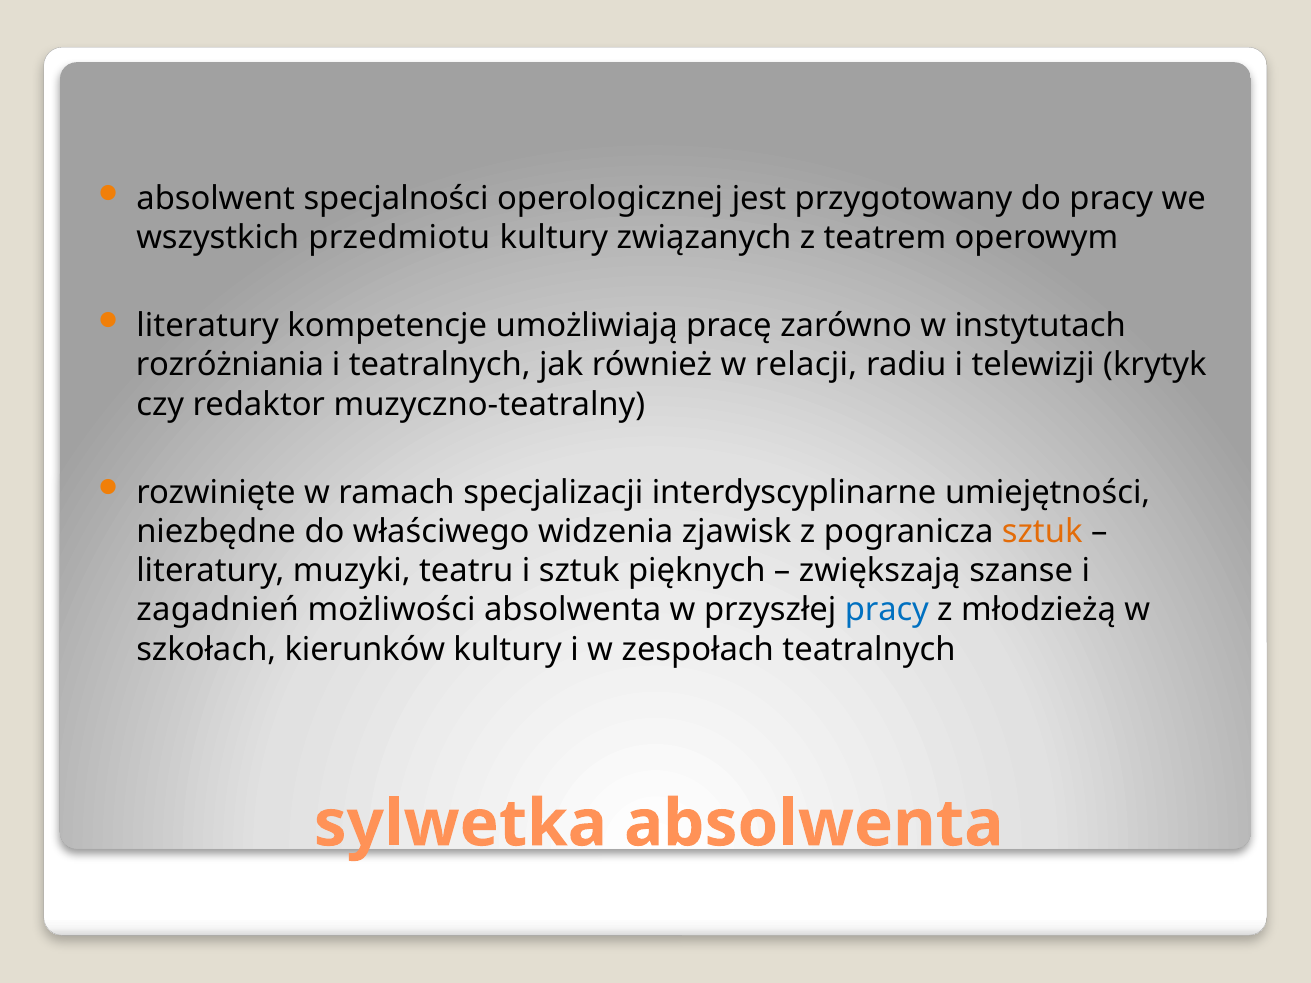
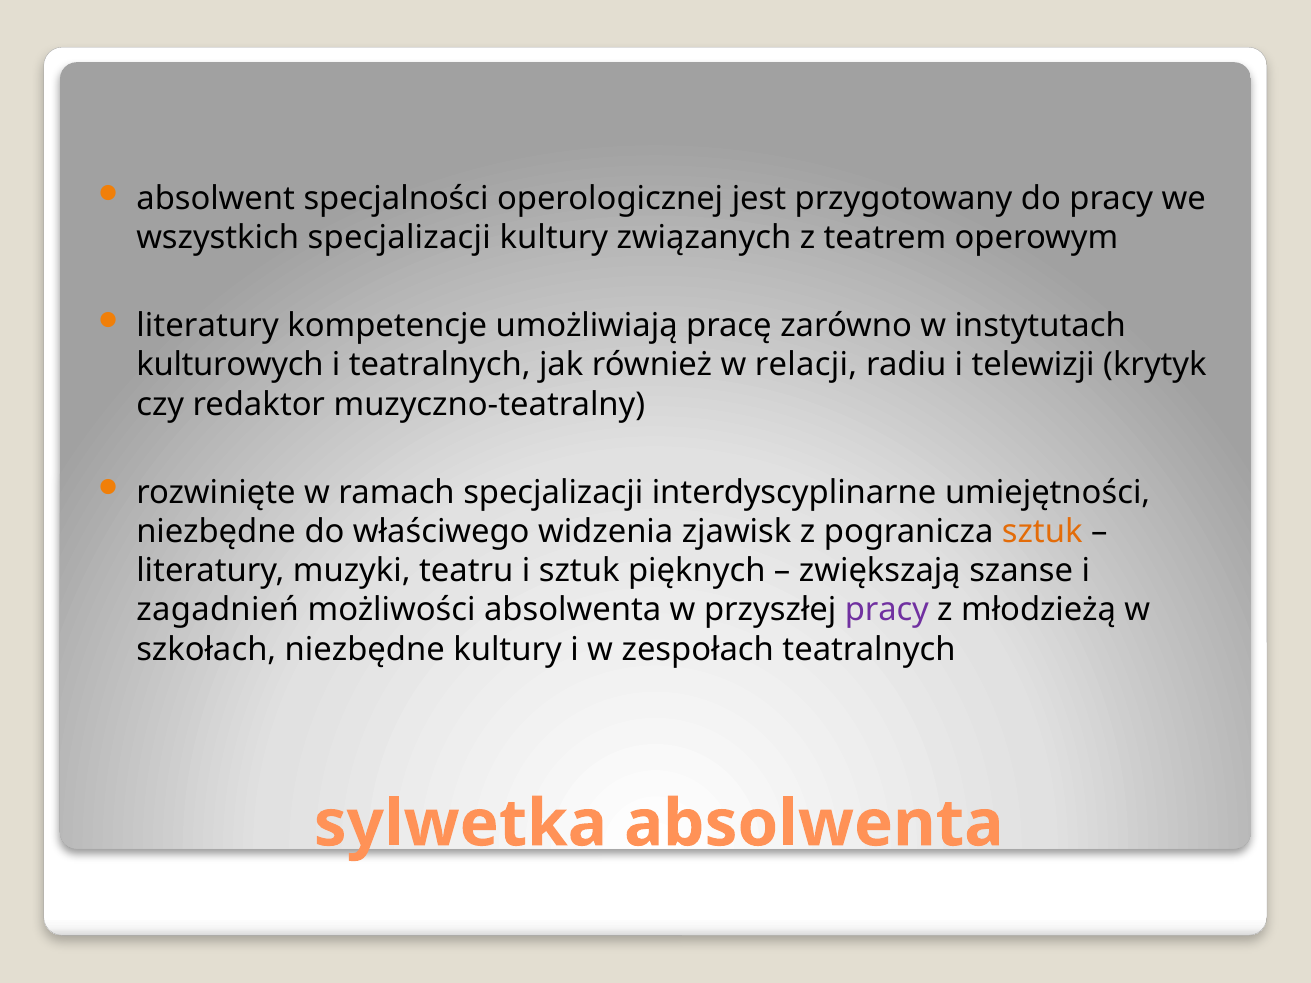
wszystkich przedmiotu: przedmiotu -> specjalizacji (399, 238)
rozróżniania: rozróżniania -> kulturowych (230, 365)
pracy colour: blue -> purple (887, 610)
szkołach kierunków: kierunków -> niezbędne (365, 650)
